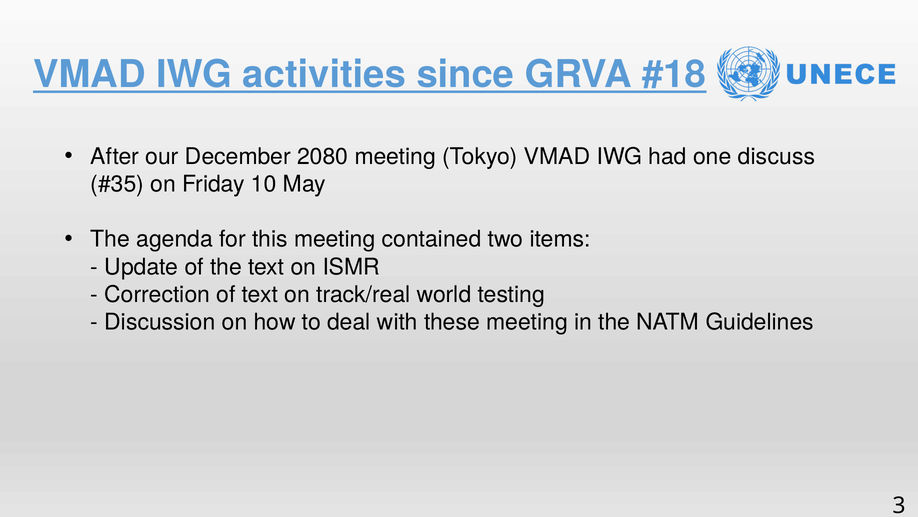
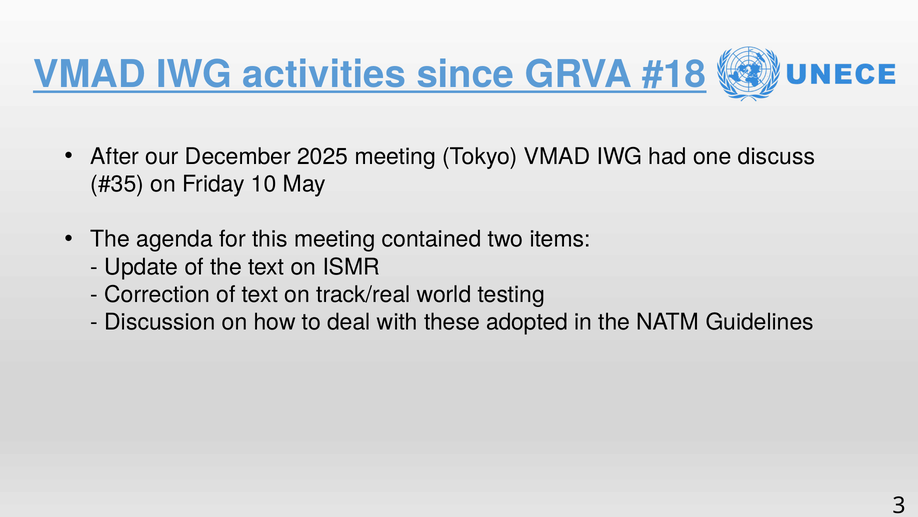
2080: 2080 -> 2025 (323, 156)
these meeting: meeting -> adopted (527, 322)
